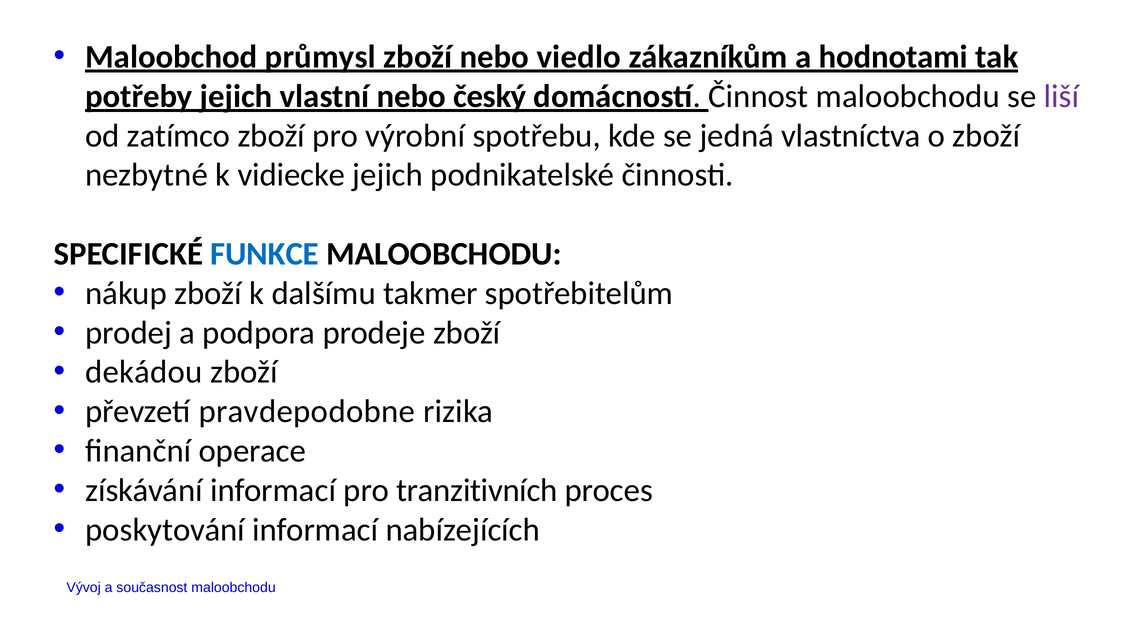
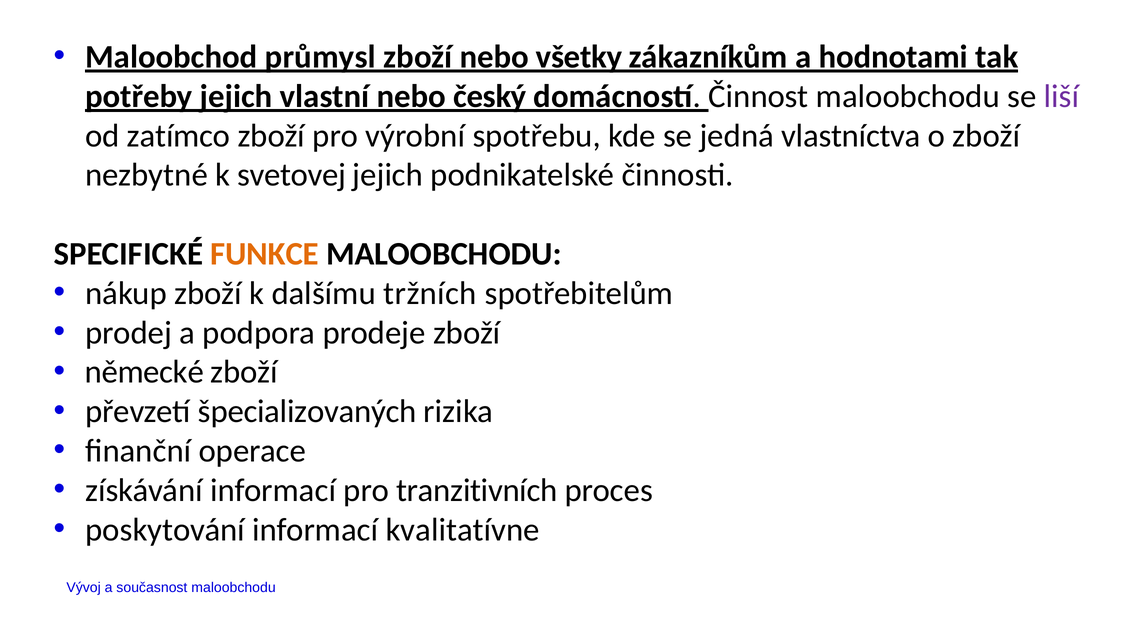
viedlo: viedlo -> všetky (579, 57)
vidiecke: vidiecke -> svetovej (292, 175)
FUNKCE colour: blue -> orange (265, 254)
takmer: takmer -> tržních (430, 293)
dekádou: dekádou -> německé (144, 372)
pravdepodobne: pravdepodobne -> špecializovaných (307, 412)
nabízejících: nabízejících -> kvalitatívne (463, 530)
